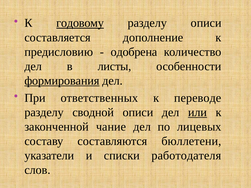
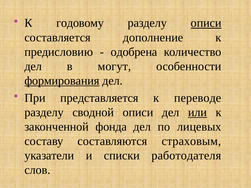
годовому underline: present -> none (80, 23)
описи underline: none -> present (206, 23)
листы: листы -> могут (114, 66)
ответственных: ответственных -> представляется (99, 98)
чание: чание -> фонда (111, 127)
бюллетени: бюллетени -> страховым (191, 141)
